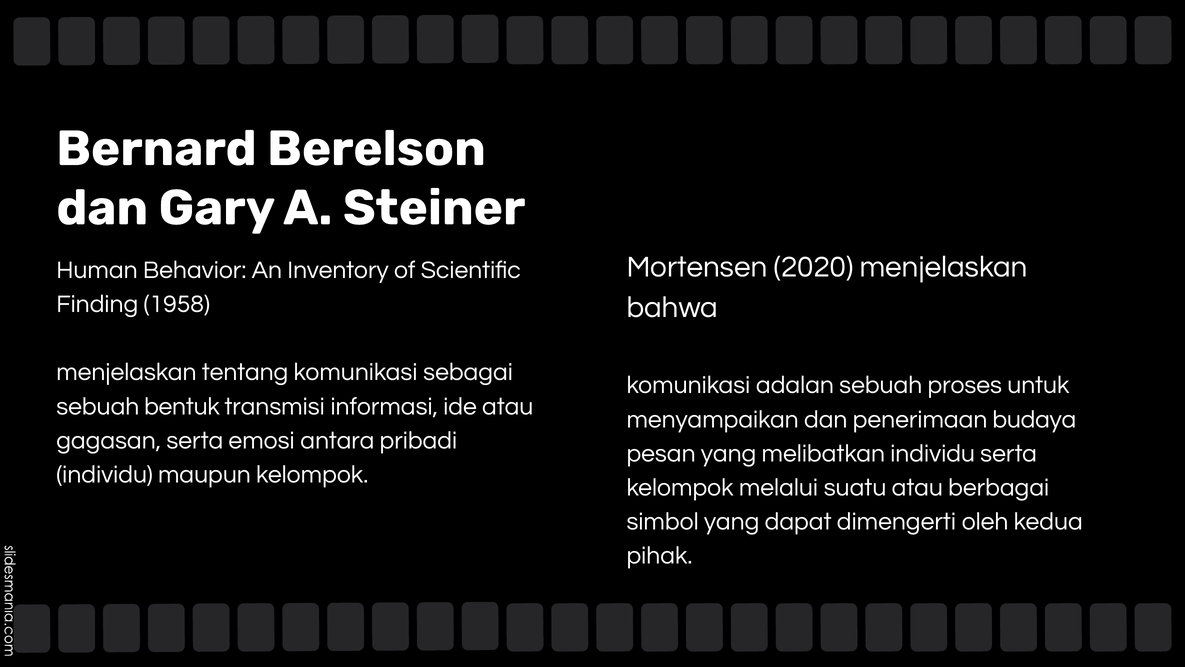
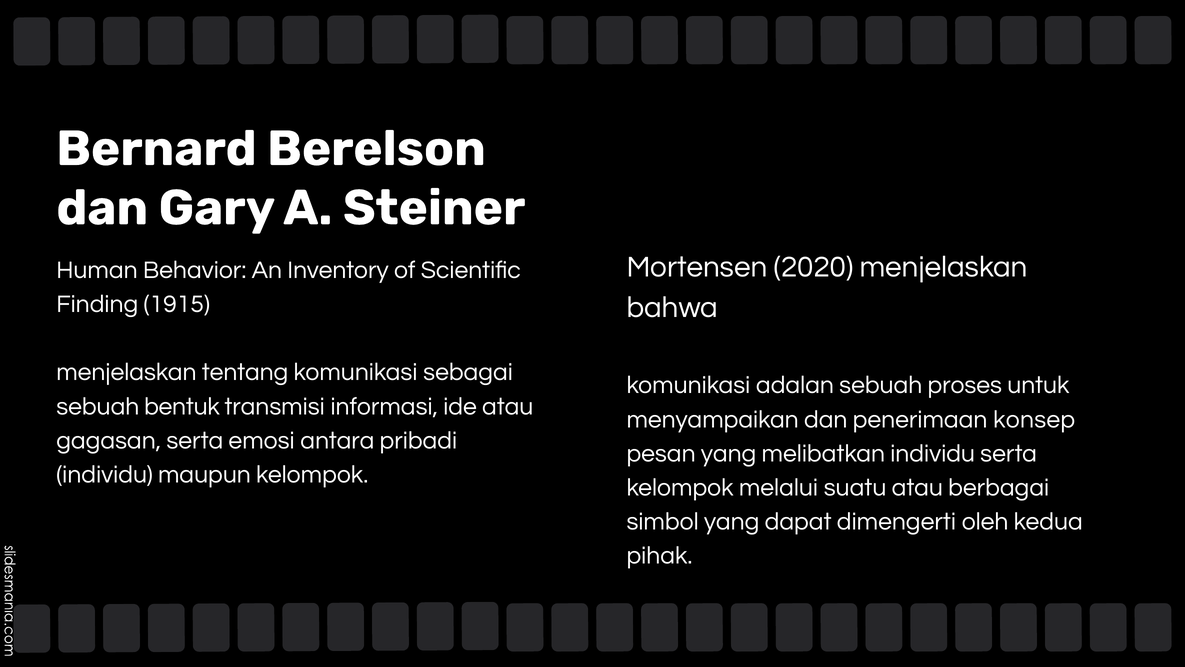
1958: 1958 -> 1915 (177, 304)
budaya: budaya -> konsep (1034, 419)
